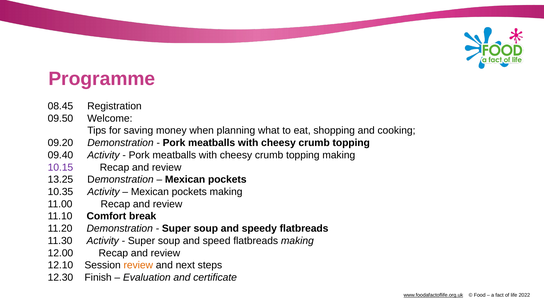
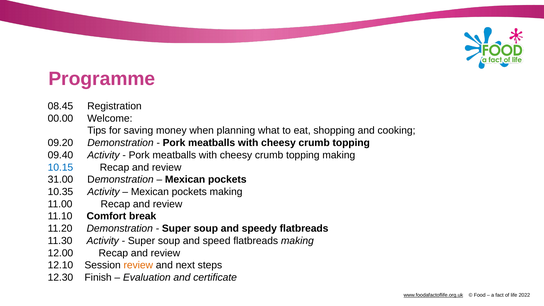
09.50: 09.50 -> 00.00 (60, 118)
10.15 colour: purple -> blue (60, 167)
13.25: 13.25 -> 31.00 (60, 180)
